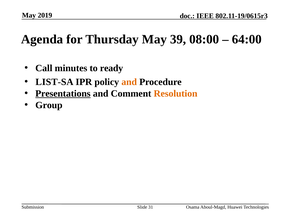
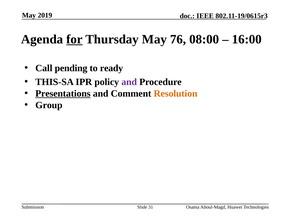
for underline: none -> present (74, 39)
39: 39 -> 76 (178, 39)
64:00: 64:00 -> 16:00 (247, 39)
minutes: minutes -> pending (71, 68)
LIST-SA: LIST-SA -> THIS-SA (54, 82)
and colour: orange -> purple (129, 82)
